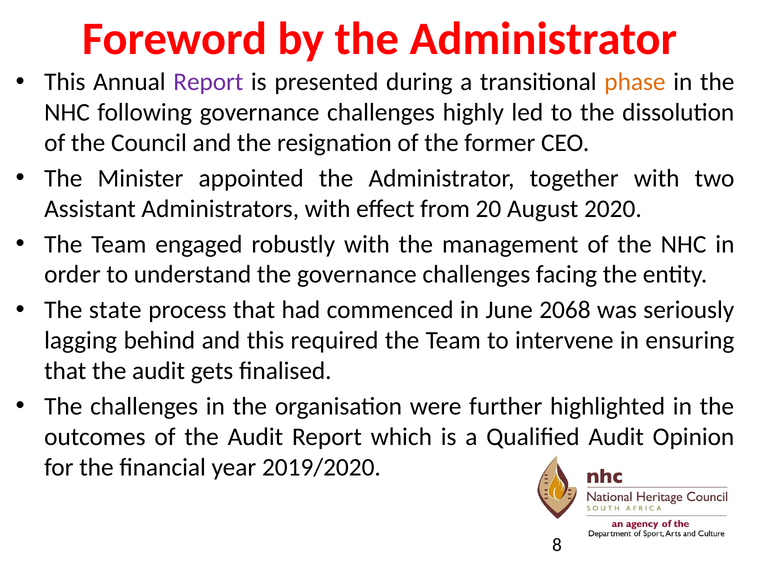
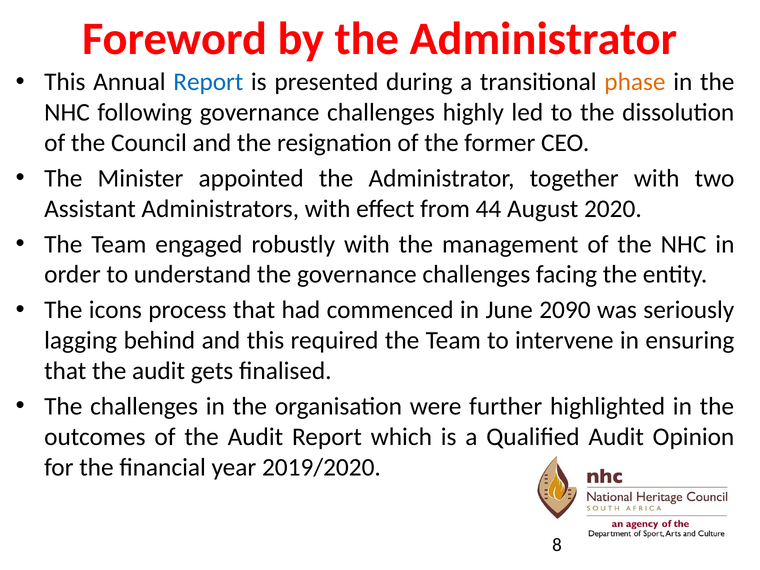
Report colour: purple -> blue (208, 82)
20: 20 -> 44 (488, 209)
state: state -> icons (115, 310)
2068: 2068 -> 2090 (565, 310)
